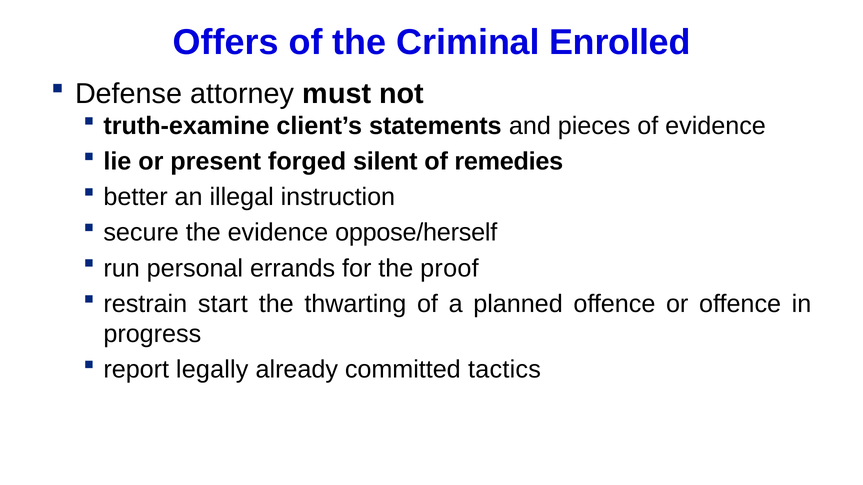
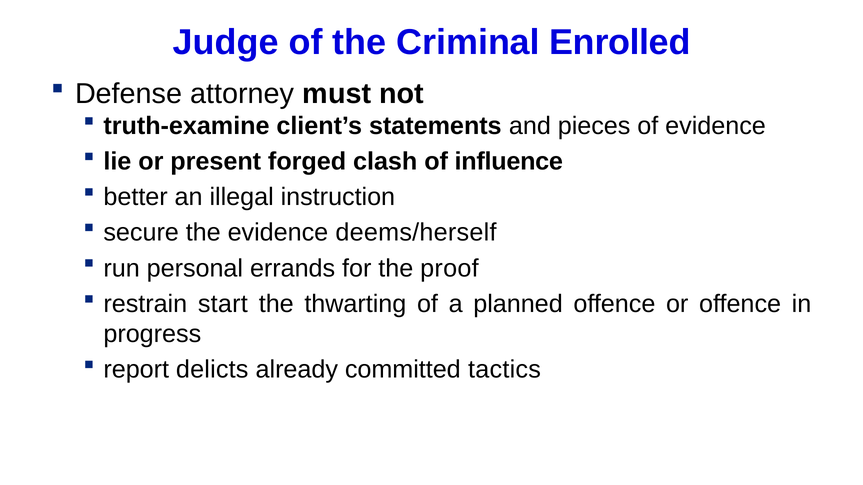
Offers: Offers -> Judge (226, 42)
silent: silent -> clash (385, 162)
remedies: remedies -> influence (509, 162)
oppose/herself: oppose/herself -> deems/herself (416, 233)
legally: legally -> delicts (212, 370)
